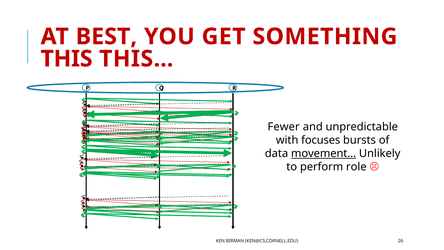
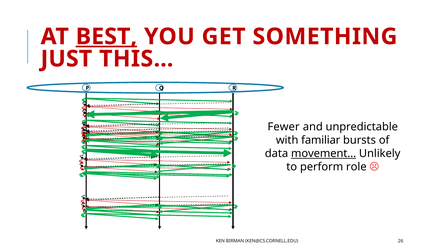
BEST underline: none -> present (106, 37)
THIS: THIS -> JUST (66, 59)
focuses: focuses -> familiar (321, 140)
